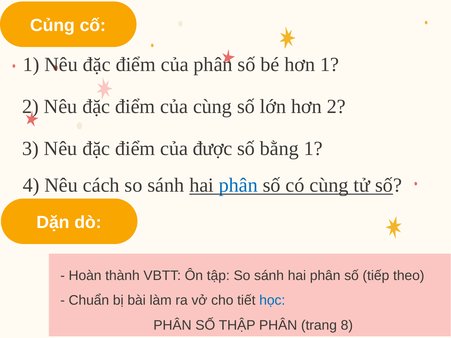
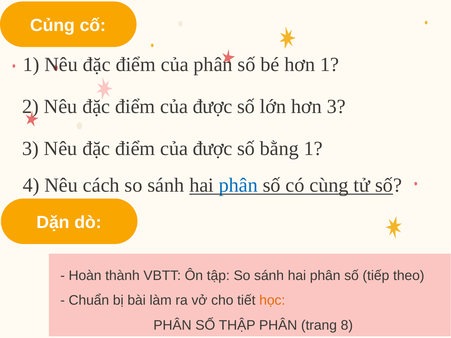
cùng: cùng -> được (213, 107)
hơn 2: 2 -> 3 (336, 107)
học colour: blue -> orange (272, 301)
